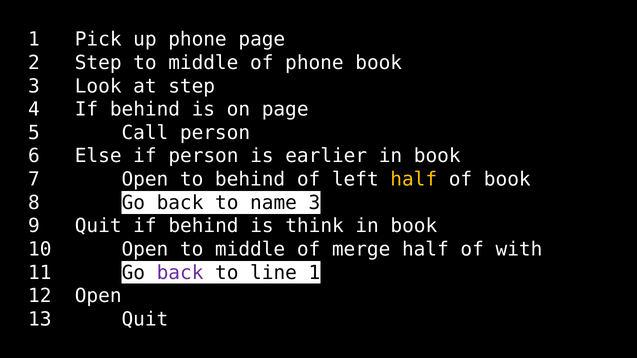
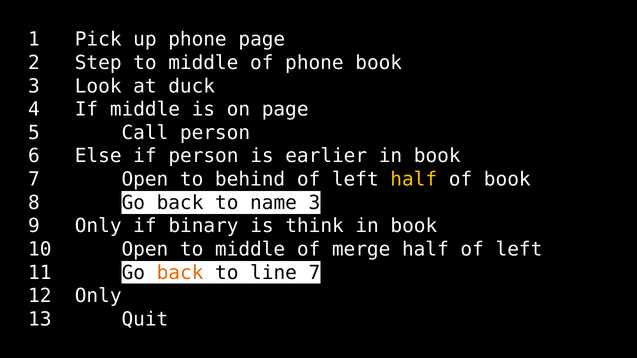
at step: step -> duck (192, 86)
4 If behind: behind -> middle (145, 110)
9 Quit: Quit -> Only (98, 226)
behind: behind -> binary (203, 226)
half of with: with -> left (519, 250)
back colour: purple -> orange (180, 273)
line 1: 1 -> 7 (314, 273)
12 Open: Open -> Only (98, 296)
